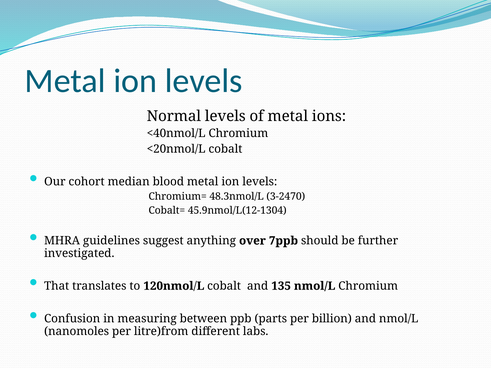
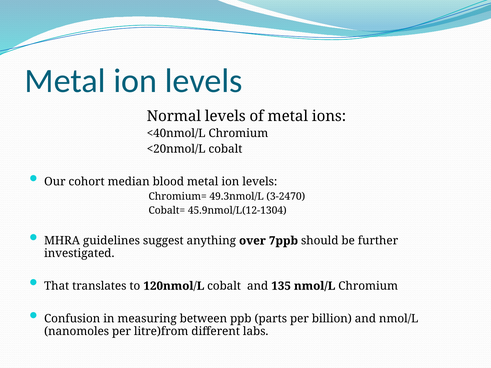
48.3nmol/L: 48.3nmol/L -> 49.3nmol/L (237, 197)
